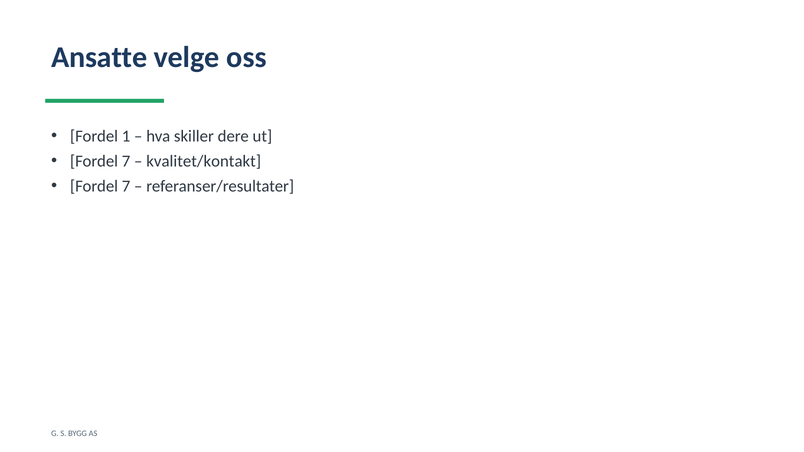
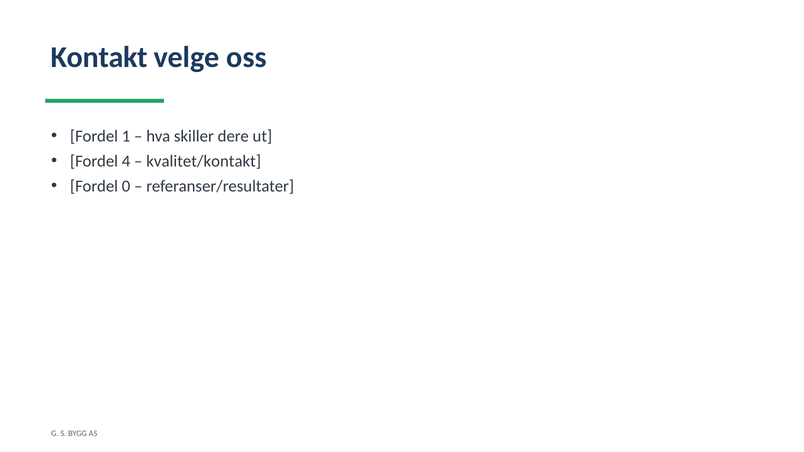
Ansatte: Ansatte -> Kontakt (99, 57)
7: 7 -> 4 (126, 161)
7: 7 -> 0 (126, 186)
